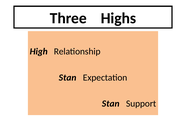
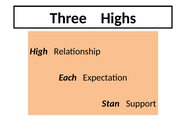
Stan: Stan -> Each (68, 77)
